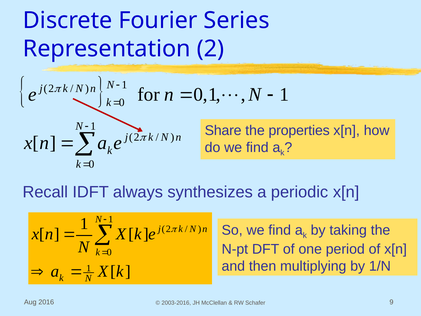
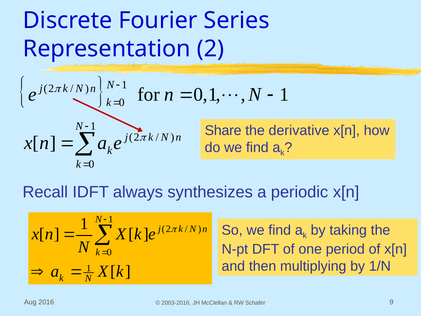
properties: properties -> derivative (299, 131)
